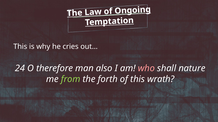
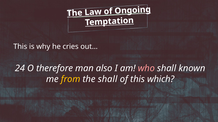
nature: nature -> known (192, 69)
from colour: light green -> yellow (71, 80)
the forth: forth -> shall (108, 80)
wrath: wrath -> which (161, 80)
